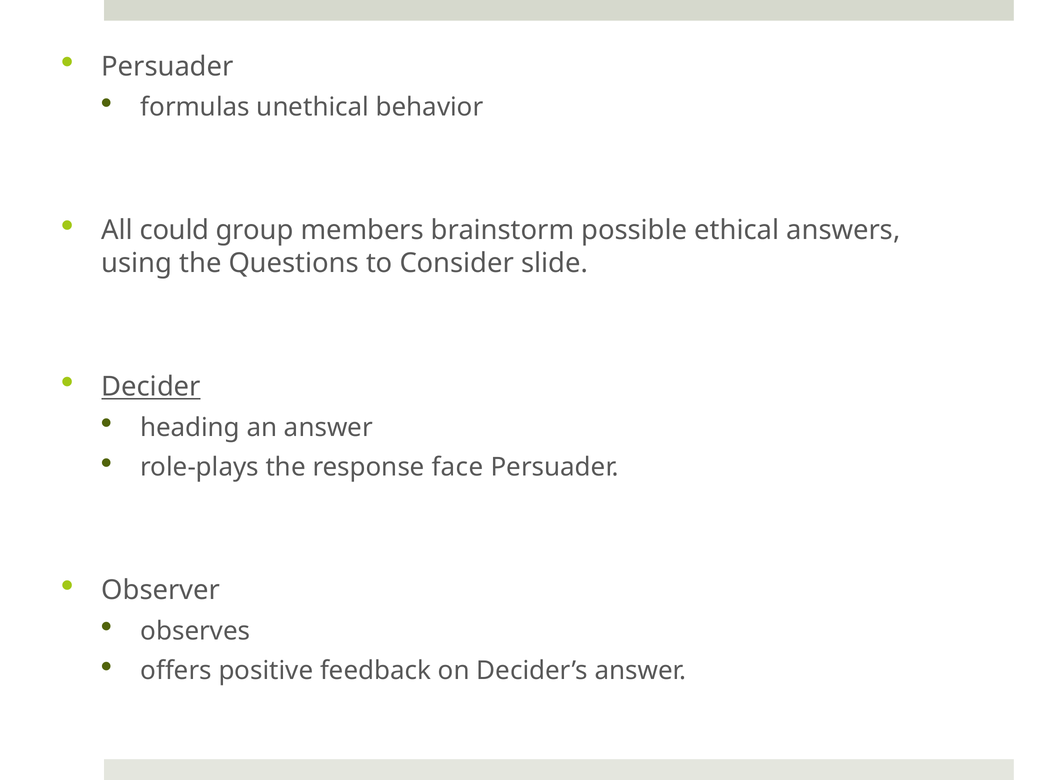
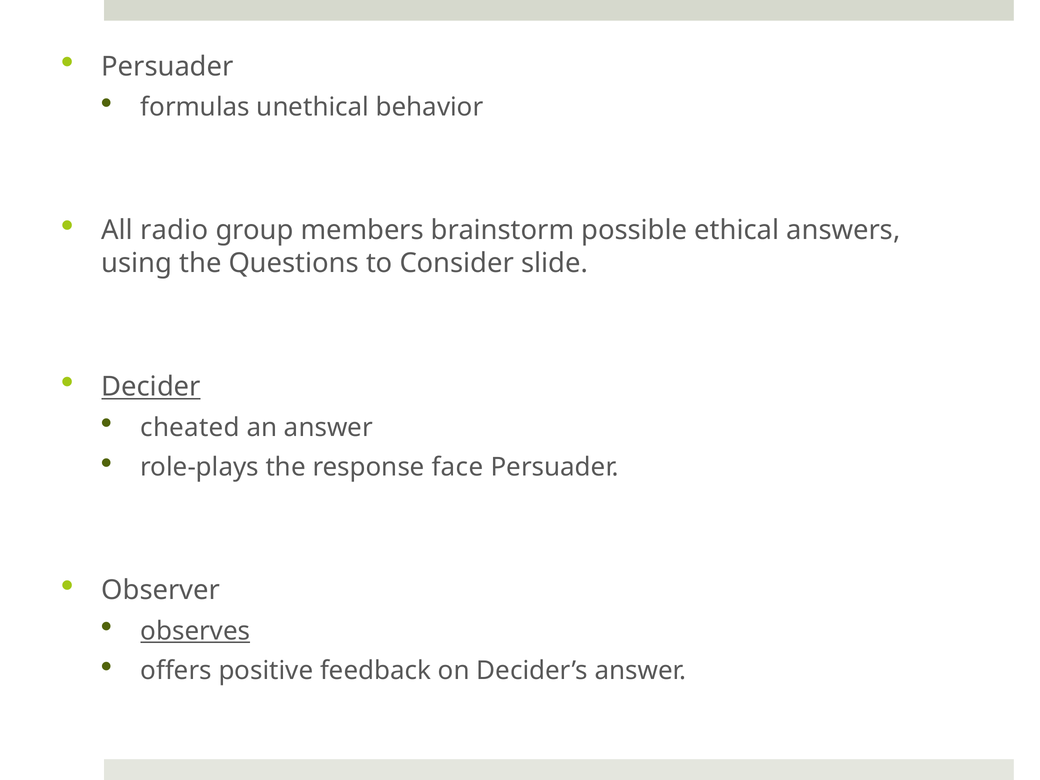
could: could -> radio (174, 230)
heading: heading -> cheated (190, 428)
observes underline: none -> present (195, 631)
